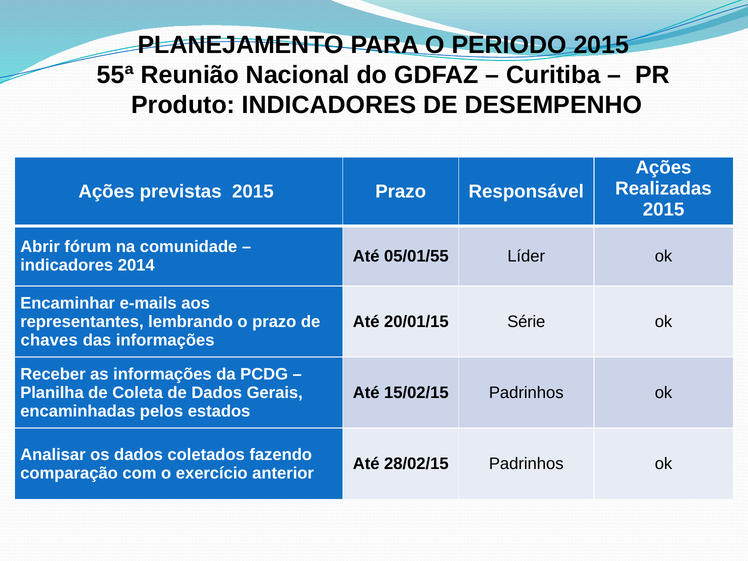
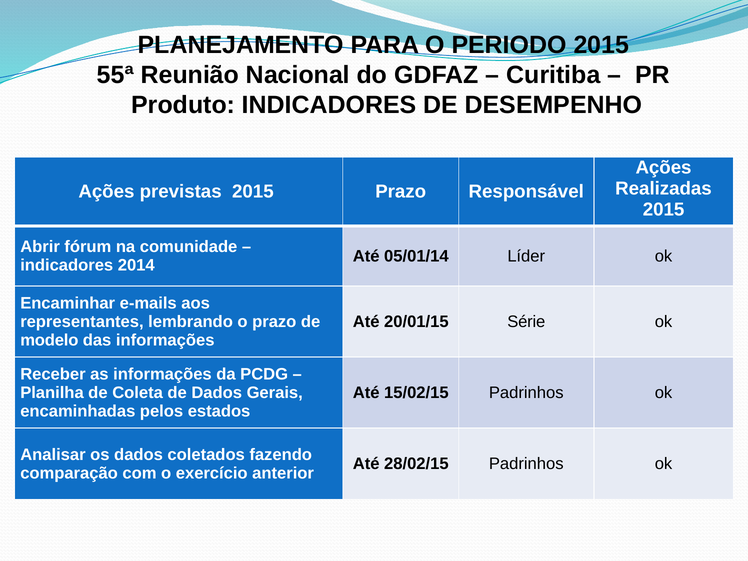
05/01/55: 05/01/55 -> 05/01/14 (416, 256)
chaves: chaves -> modelo (49, 340)
